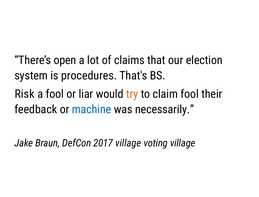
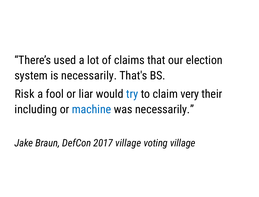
open: open -> used (65, 60)
is procedures: procedures -> necessarily (89, 76)
try colour: orange -> blue (132, 94)
claim fool: fool -> very (190, 94)
feedback: feedback -> including (36, 109)
